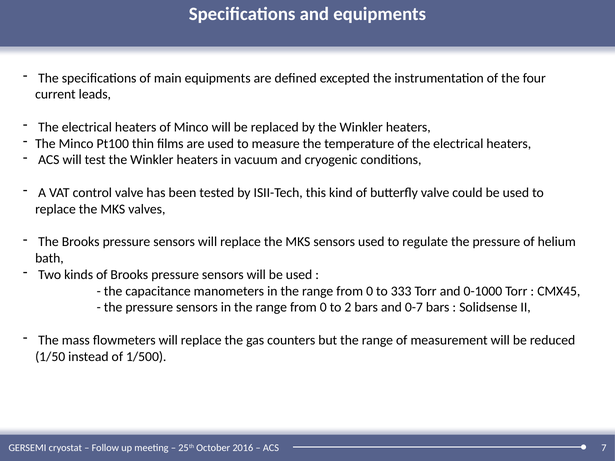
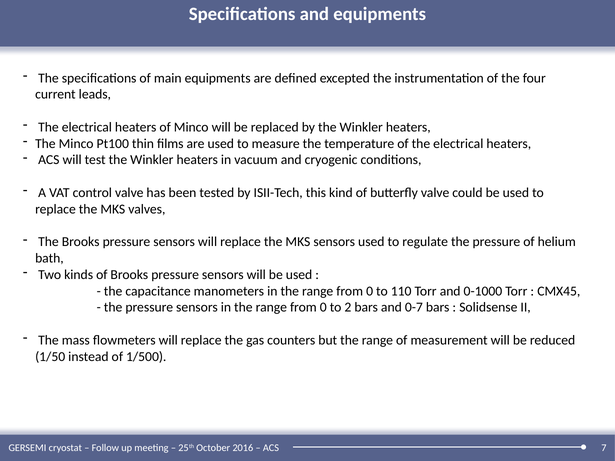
333: 333 -> 110 (401, 291)
